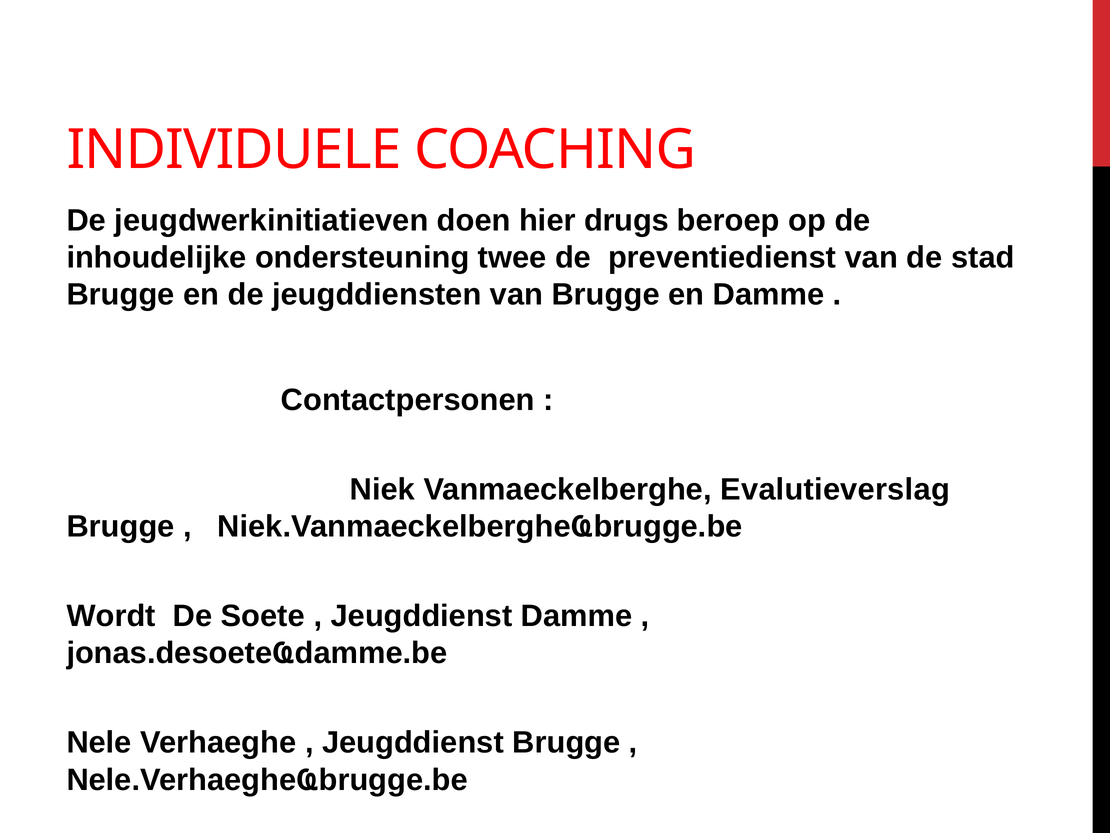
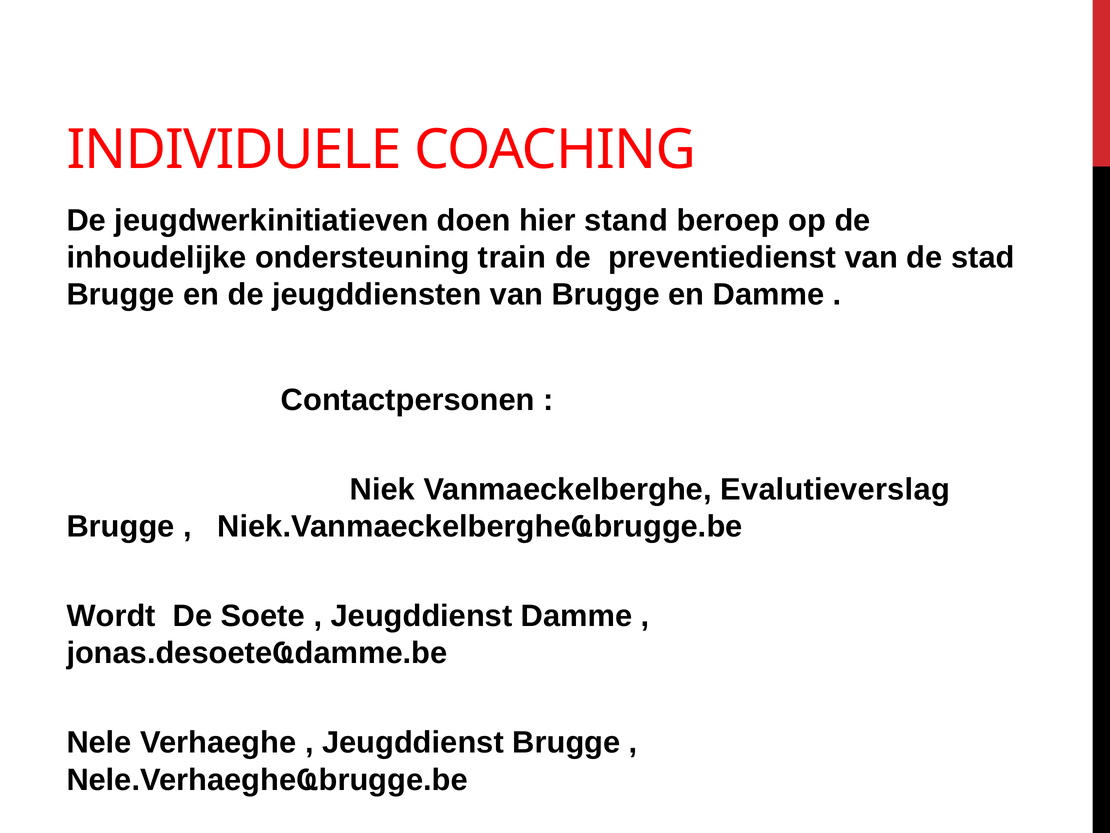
drugs: drugs -> stand (626, 221)
twee: twee -> train (512, 258)
